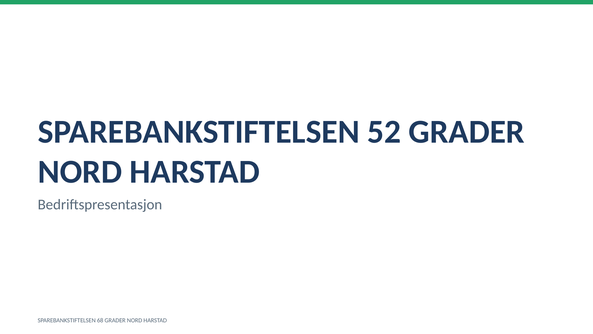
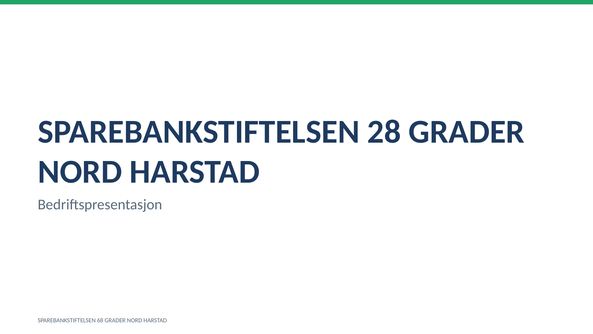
52: 52 -> 28 (384, 132)
